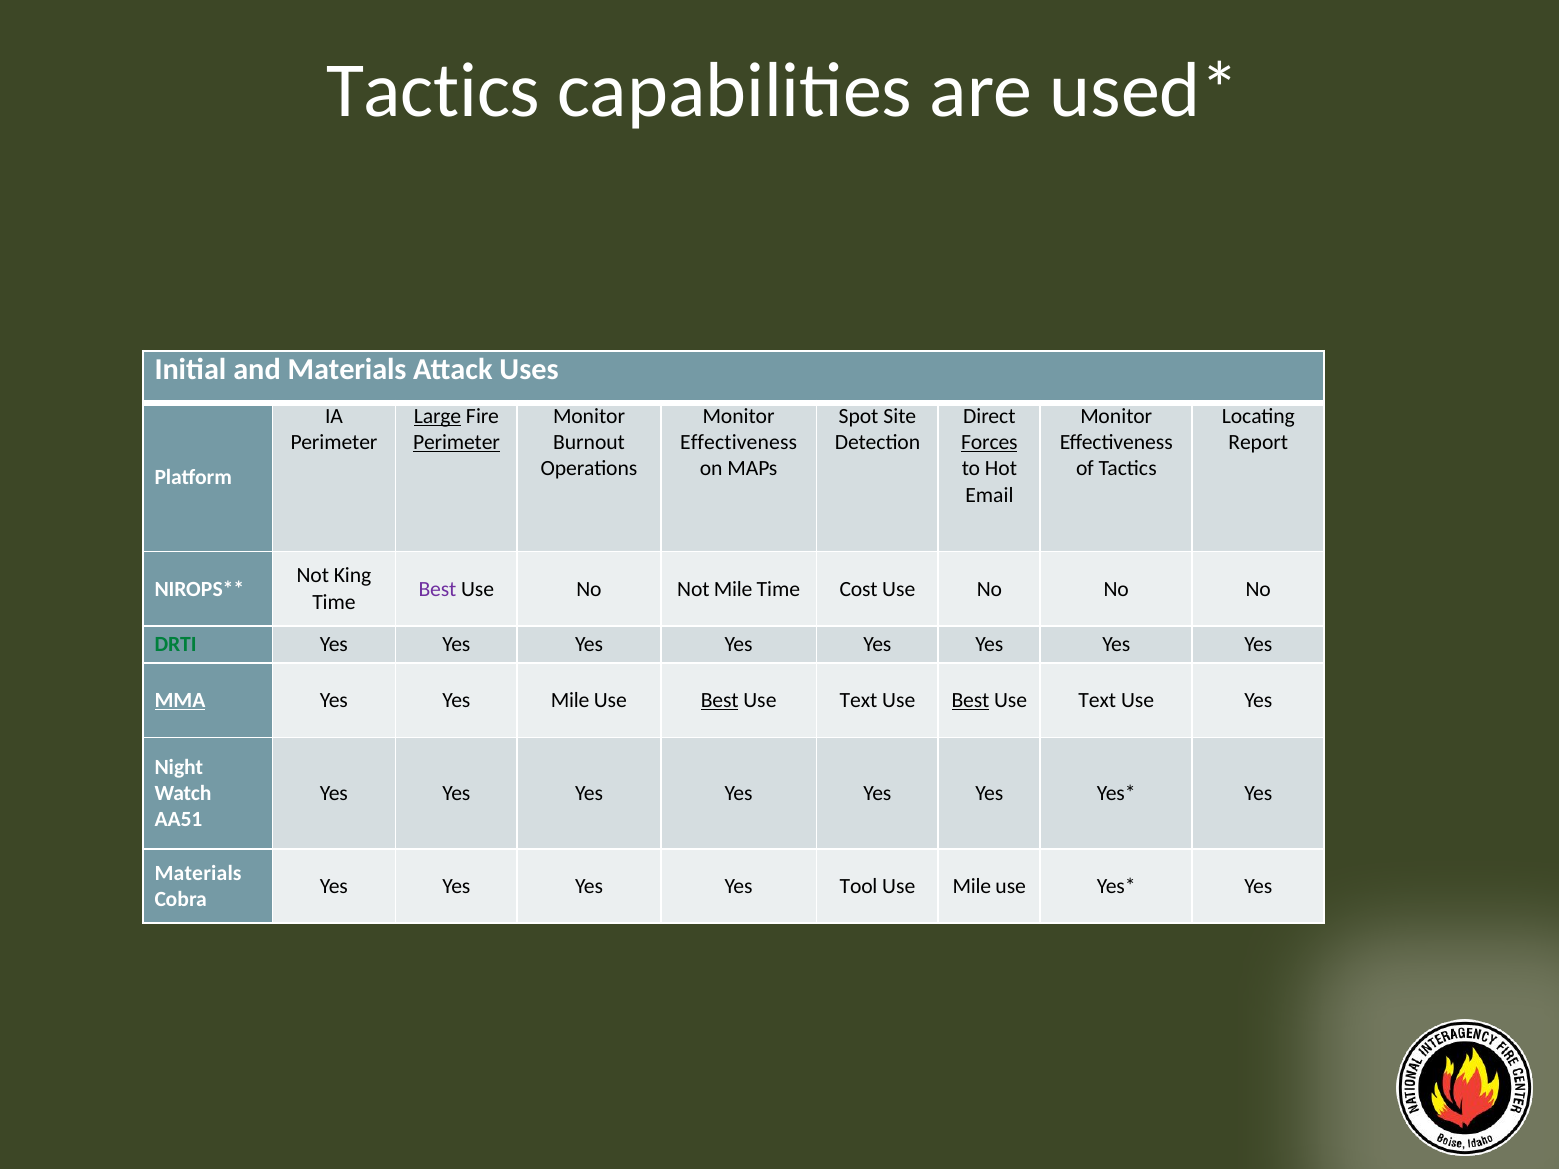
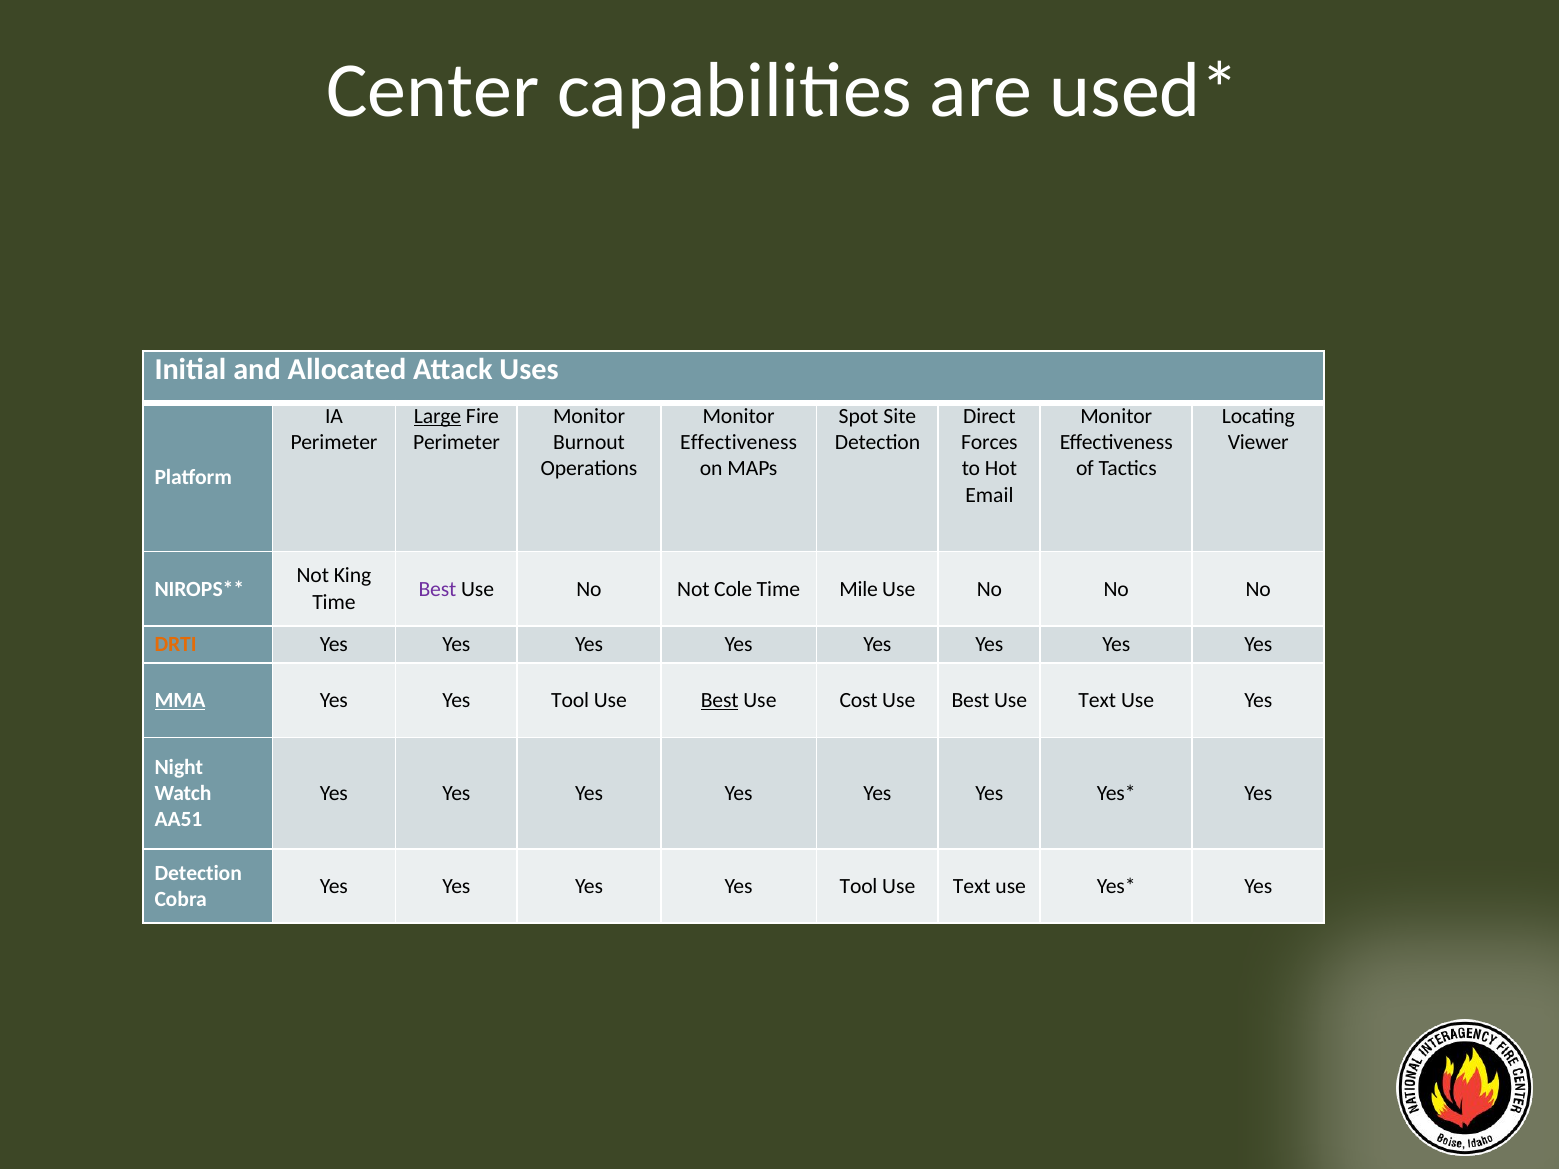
Tactics: Tactics -> Center (433, 91)
and Materials: Materials -> Allocated (347, 370)
Perimeter underline: present -> none (456, 442)
Forces underline: present -> none (989, 442)
Report: Report -> Viewer (1258, 442)
Not Mile: Mile -> Cole (733, 589)
Cost: Cost -> Mile (859, 589)
DRTI colour: green -> orange (176, 645)
Mile: Mile -> Tool (570, 701)
Text: Text -> Cost (859, 701)
Best underline: present -> none (970, 701)
Materials: Materials -> Detection (198, 873)
Mile: Mile -> Text (972, 887)
